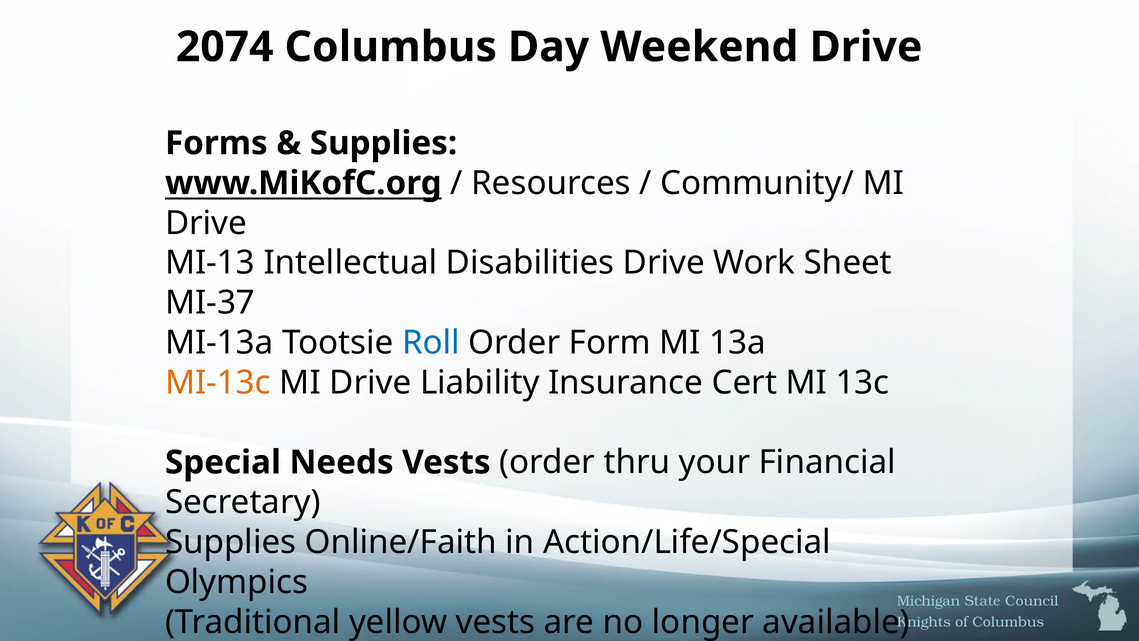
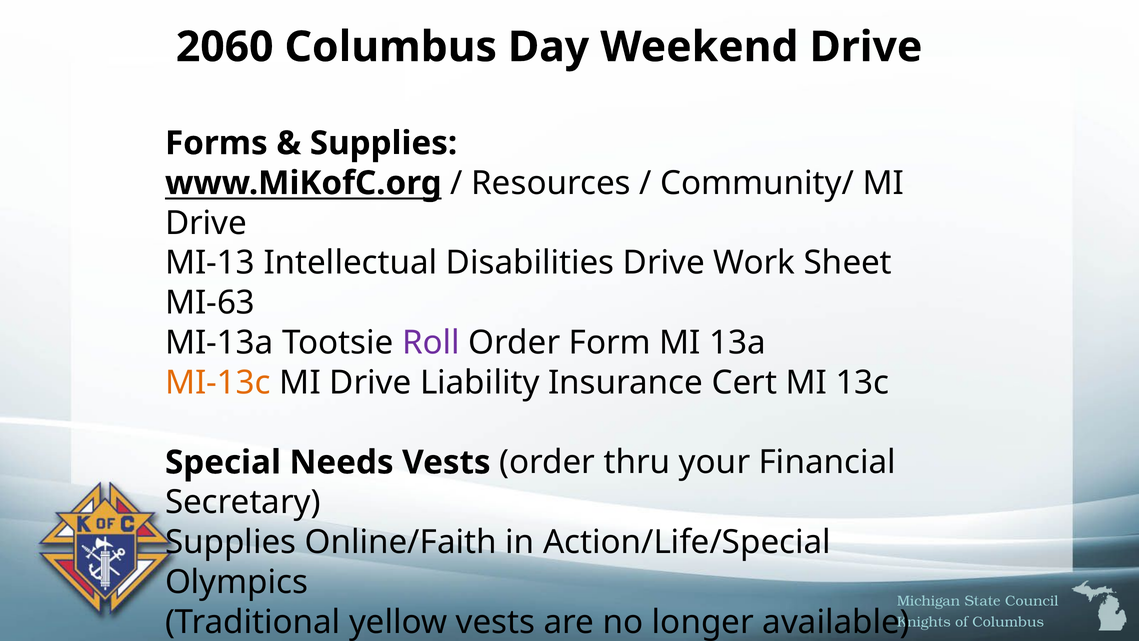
2074: 2074 -> 2060 (225, 47)
MI-37: MI-37 -> MI-63 (210, 303)
Roll colour: blue -> purple (431, 343)
